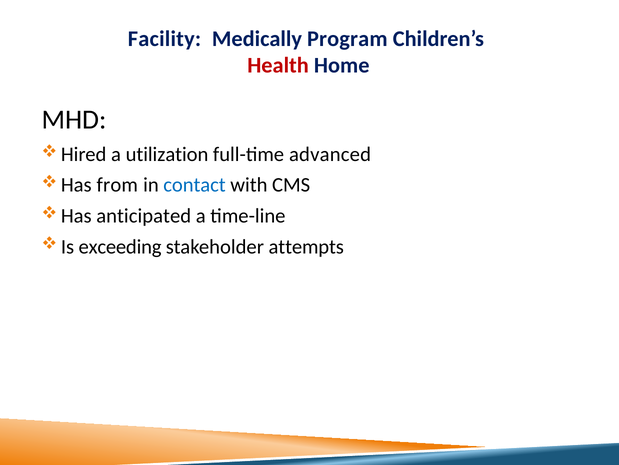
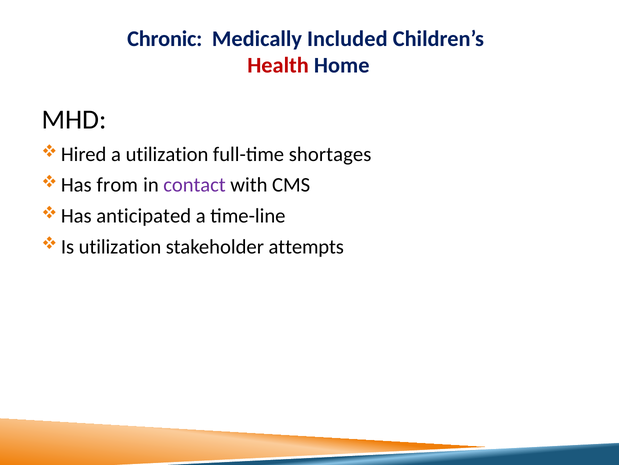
Facility: Facility -> Chronic (165, 39)
Program: Program -> Included (347, 39)
advanced: advanced -> shortages (330, 154)
contact colour: blue -> purple (195, 185)
exceeding: exceeding -> utilization (120, 246)
